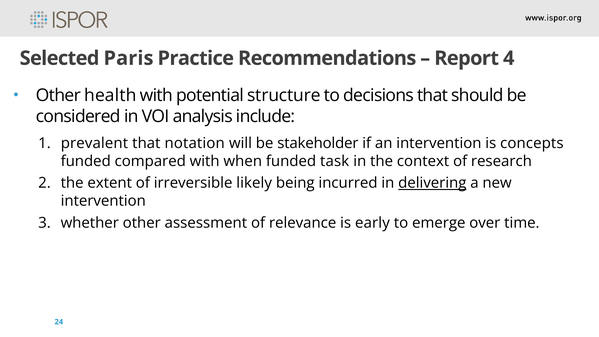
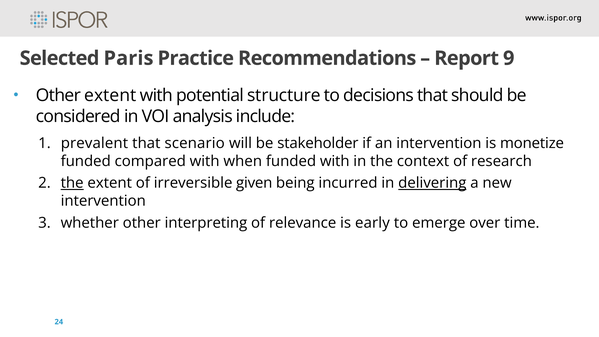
4: 4 -> 9 (509, 58)
Other health: health -> extent (110, 96)
notation: notation -> scenario (195, 143)
concepts: concepts -> monetize (532, 143)
funded task: task -> with (335, 161)
the underline: none -> present (72, 183)
likely: likely -> given (254, 183)
assessment: assessment -> interpreting (206, 223)
